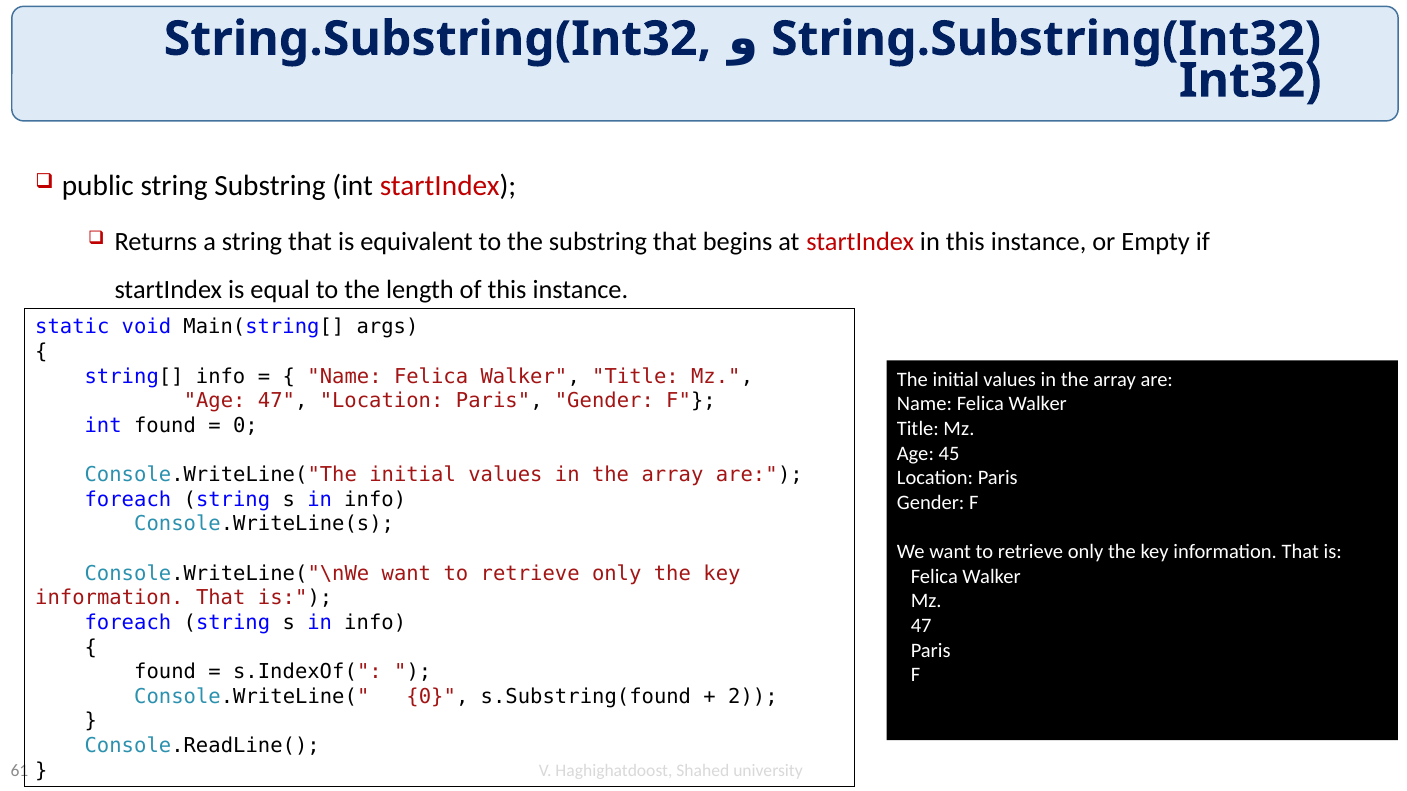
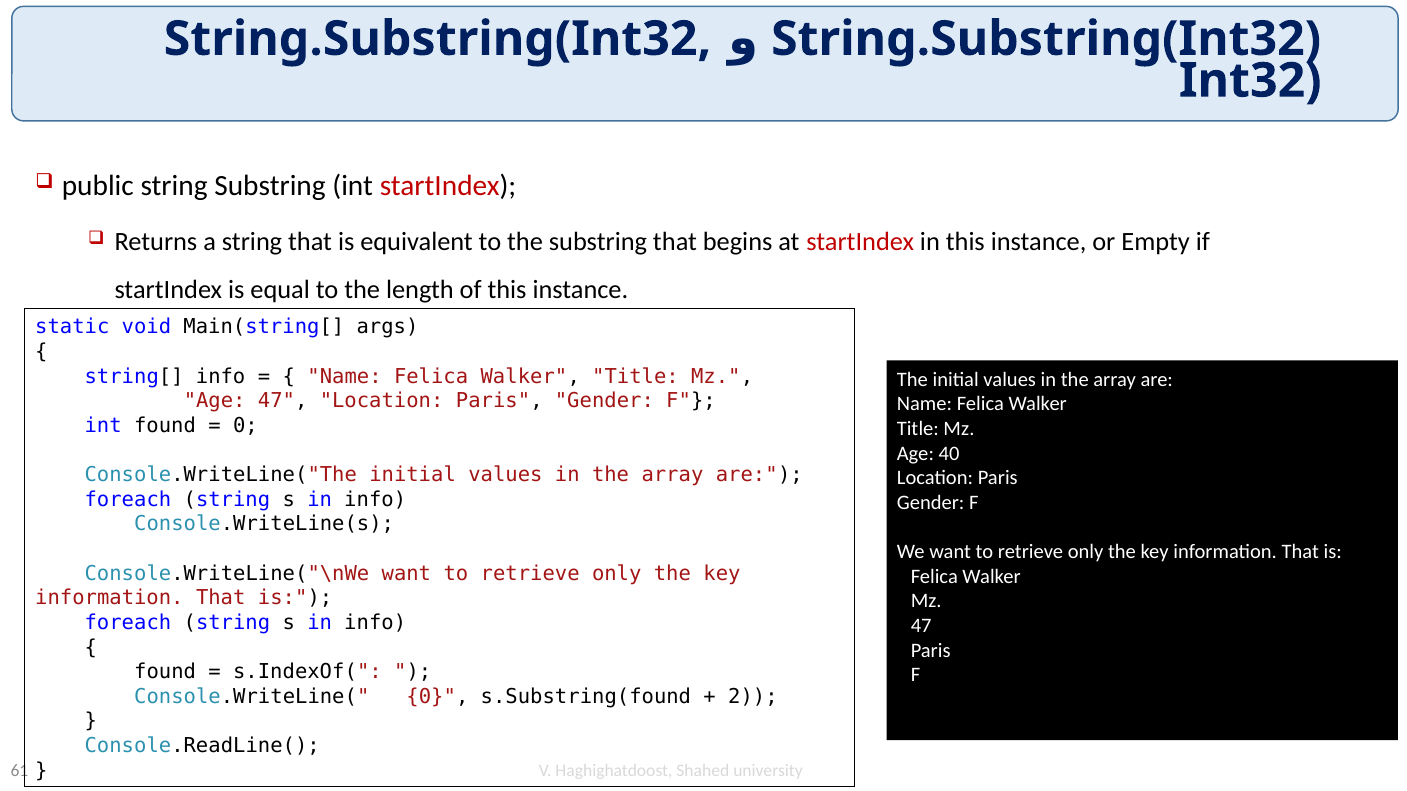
45: 45 -> 40 (949, 454)
